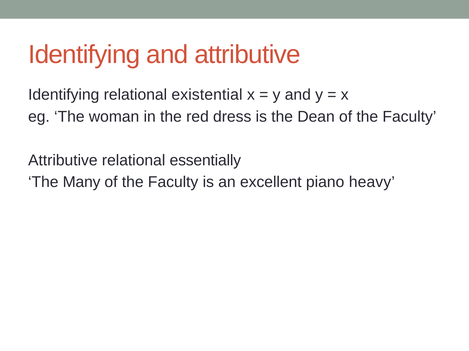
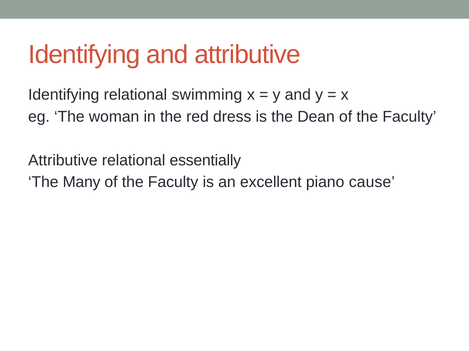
existential: existential -> swimming (207, 95)
heavy: heavy -> cause (372, 182)
